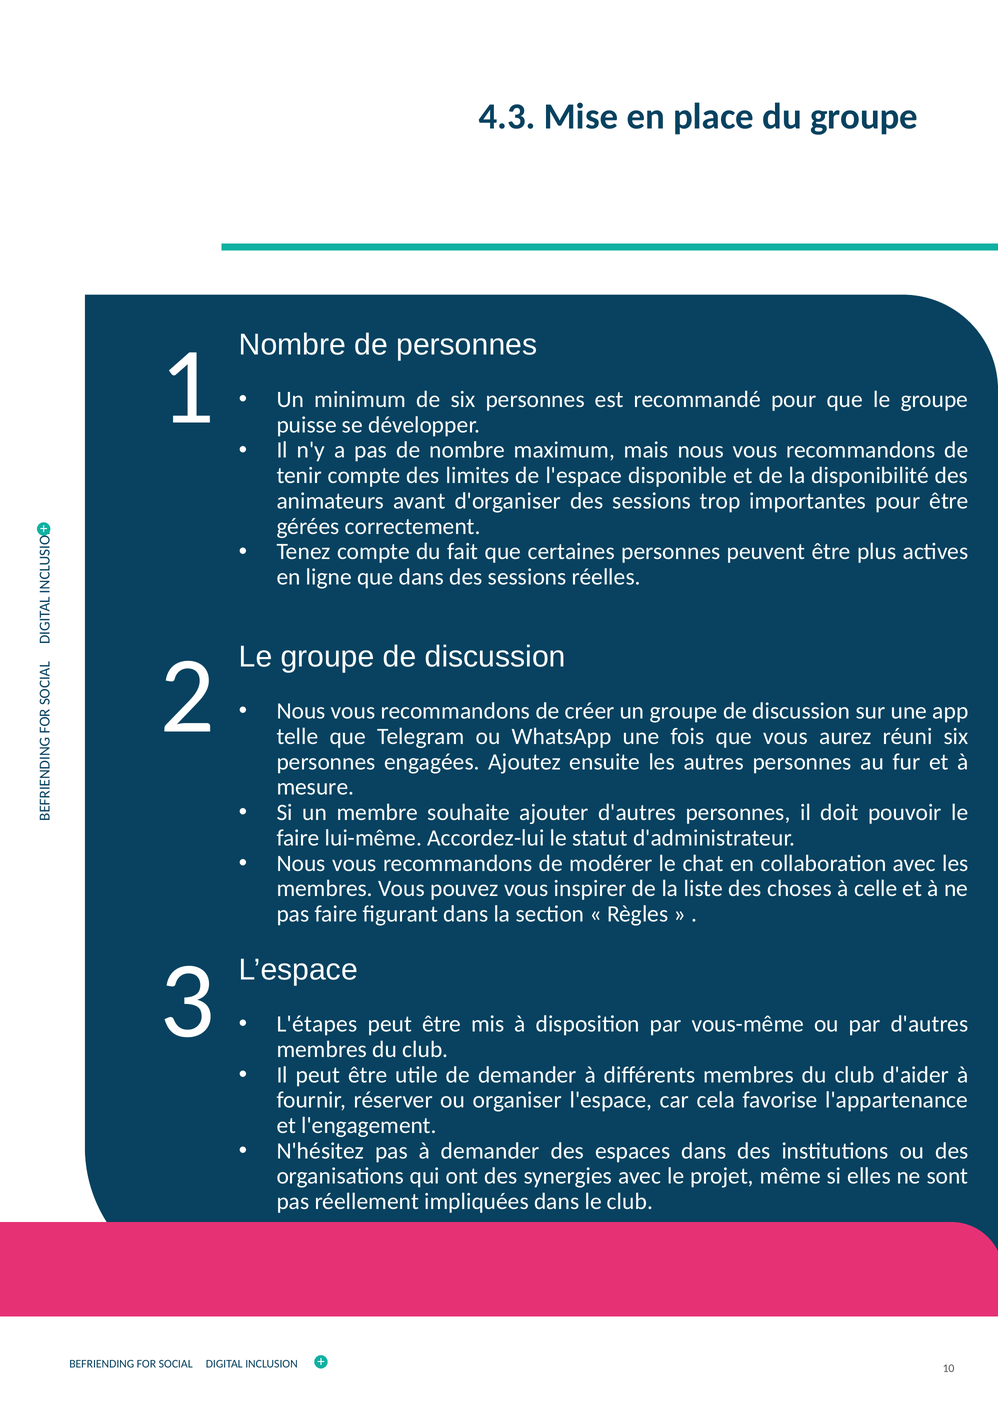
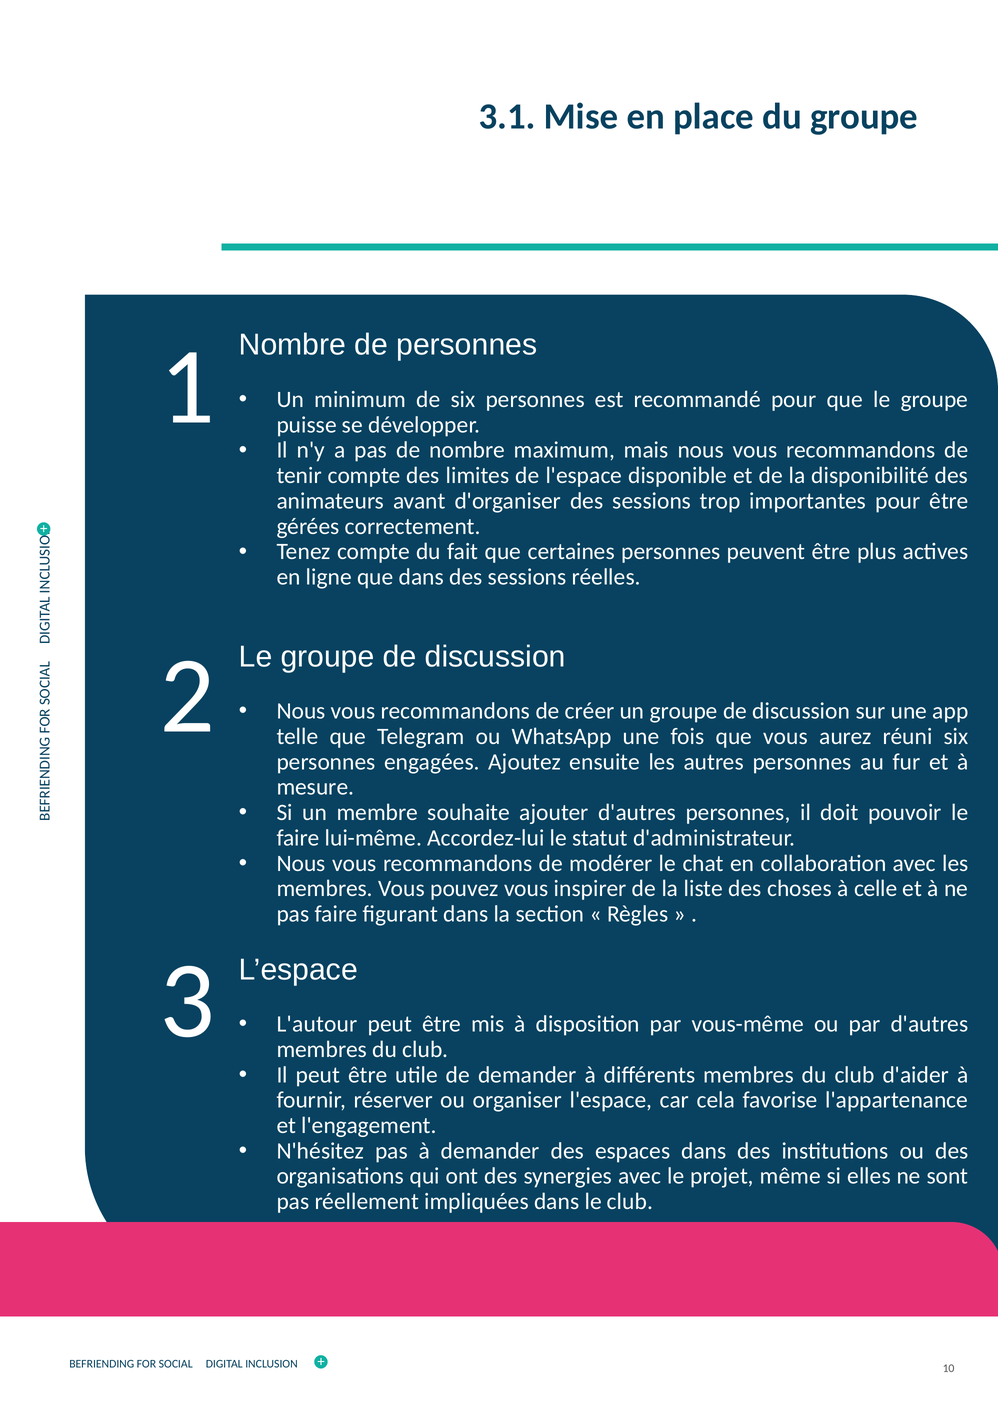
4.3: 4.3 -> 3.1 (507, 117)
L'étapes: L'étapes -> L'autour (317, 1024)
